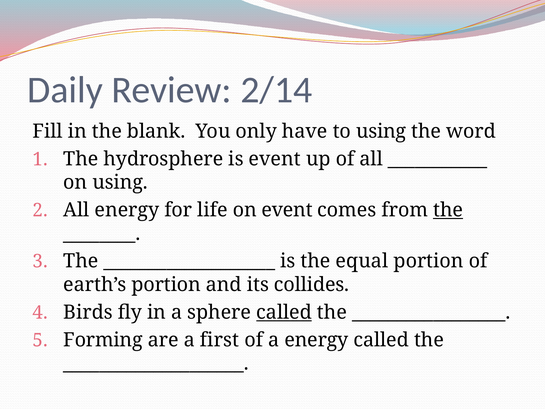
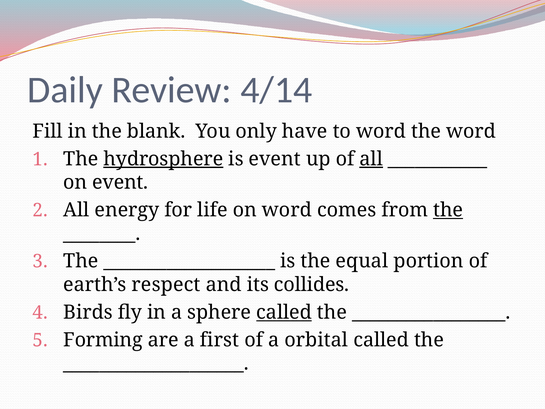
2/14: 2/14 -> 4/14 (276, 90)
to using: using -> word (381, 131)
hydrosphere underline: none -> present (163, 159)
all underline: none -> present (371, 159)
on using: using -> event (120, 182)
on event: event -> word (287, 210)
earth’s portion: portion -> respect (166, 285)
a energy: energy -> orbital (316, 340)
